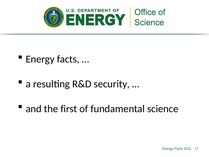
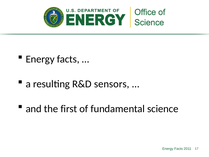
security: security -> sensors (112, 84)
